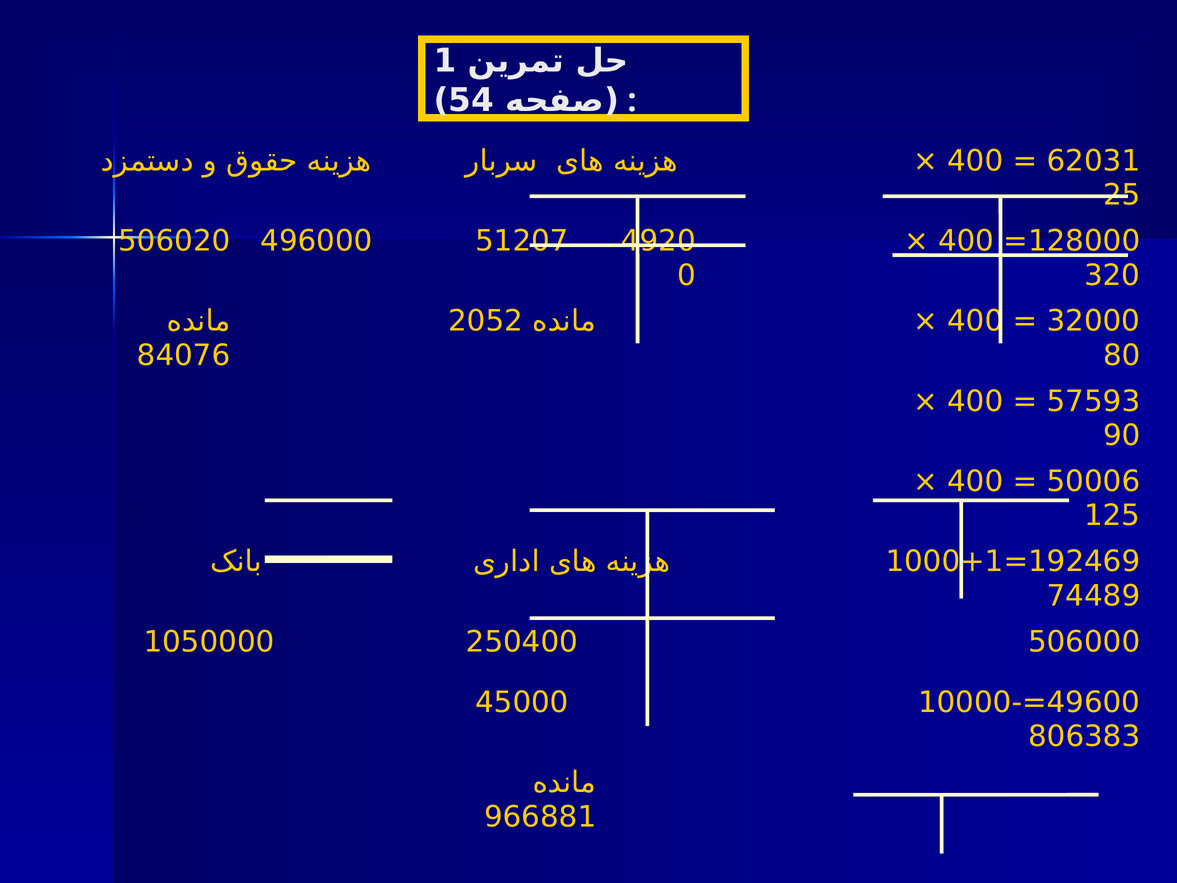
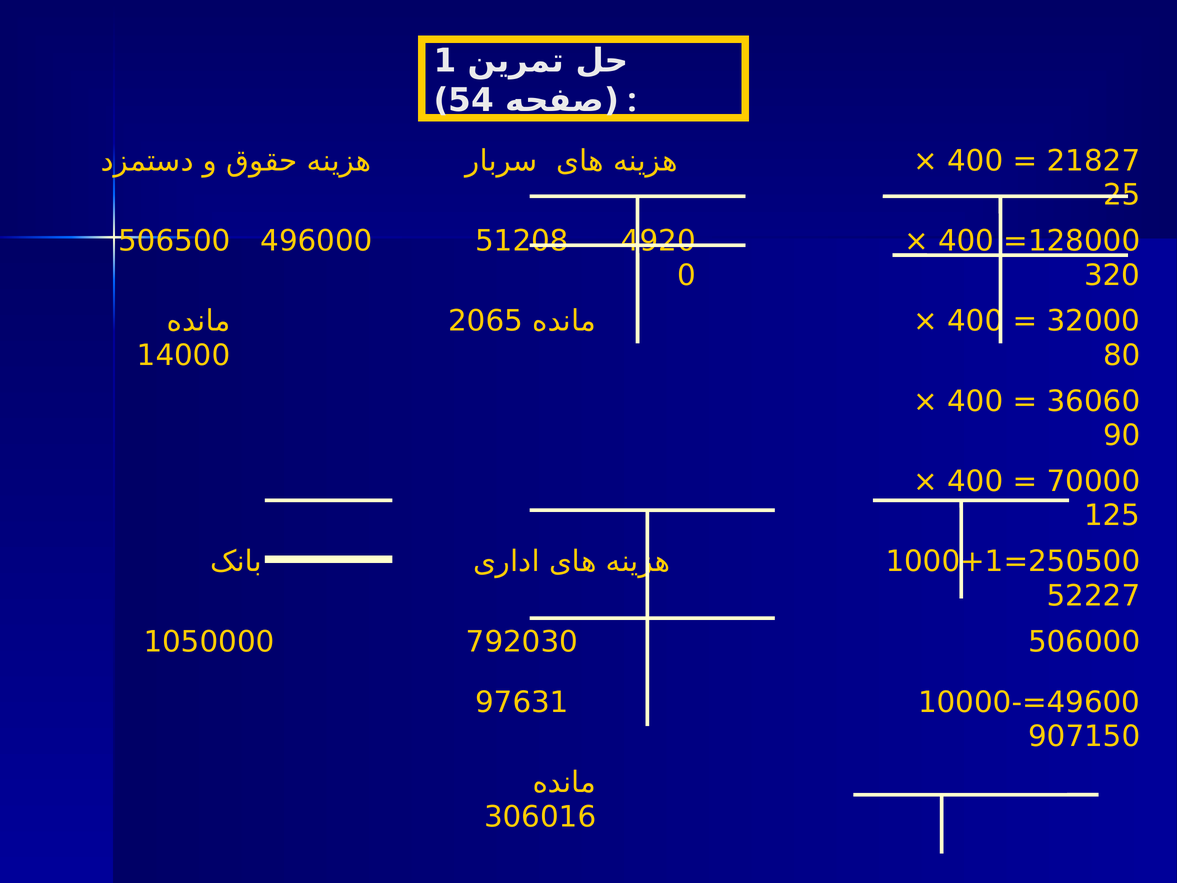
62031: 62031 -> 21827 (1094, 161)
506020: 506020 -> 506500 (174, 241)
51207: 51207 -> 51208 (522, 241)
2052: 2052 -> 2065 (486, 321)
84076: 84076 -> 14000 (184, 355)
57593: 57593 -> 36060 (1094, 401)
50006: 50006 -> 70000 (1094, 481)
192469: 192469 -> 250500 (1084, 562)
74489: 74489 -> 52227 (1094, 596)
250400: 250400 -> 792030 (522, 642)
45000: 45000 -> 97631 (522, 702)
806383: 806383 -> 907150 (1084, 736)
966881: 966881 -> 306016 (540, 817)
